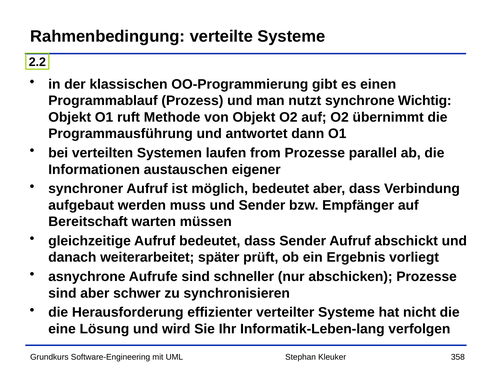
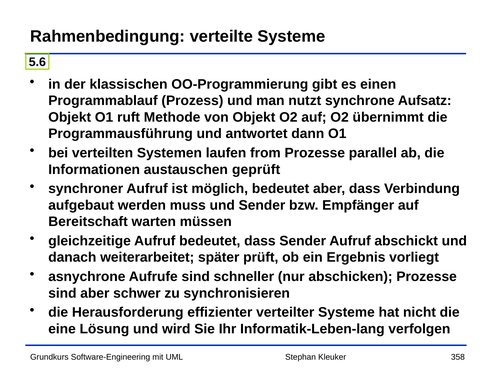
2.2: 2.2 -> 5.6 (37, 62)
Wichtig: Wichtig -> Aufsatz (425, 101)
eigener: eigener -> geprüft (256, 170)
